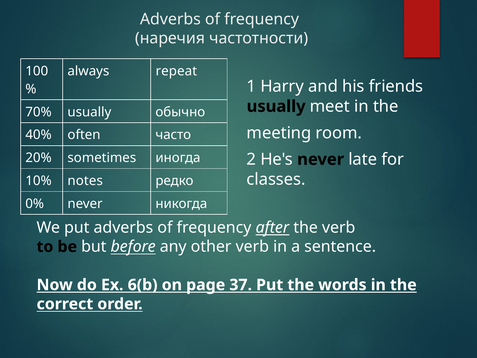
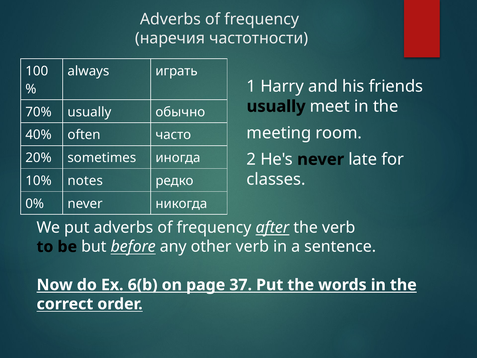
repeat: repeat -> играть (176, 71)
